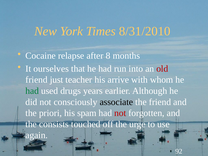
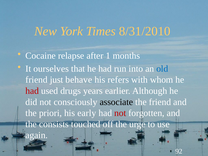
8: 8 -> 1 (108, 56)
old colour: red -> blue (162, 69)
teacher: teacher -> behave (79, 80)
arrive: arrive -> refers (118, 80)
had colour: green -> red (32, 91)
spam: spam -> early (87, 113)
